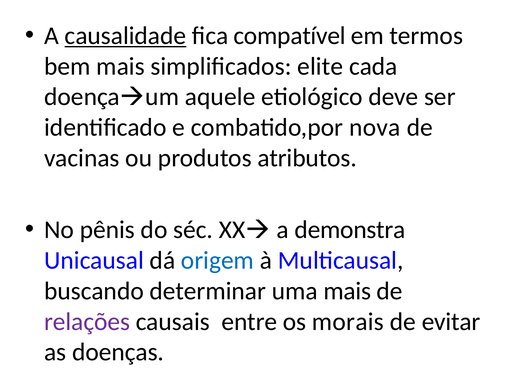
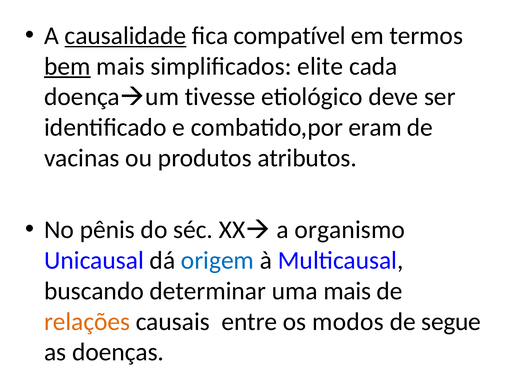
bem underline: none -> present (67, 66)
aquele: aquele -> tivesse (220, 97)
nova: nova -> eram (375, 127)
demonstra: demonstra -> organismo (350, 229)
relações colour: purple -> orange (87, 321)
morais: morais -> modos (348, 321)
evitar: evitar -> segue (451, 321)
